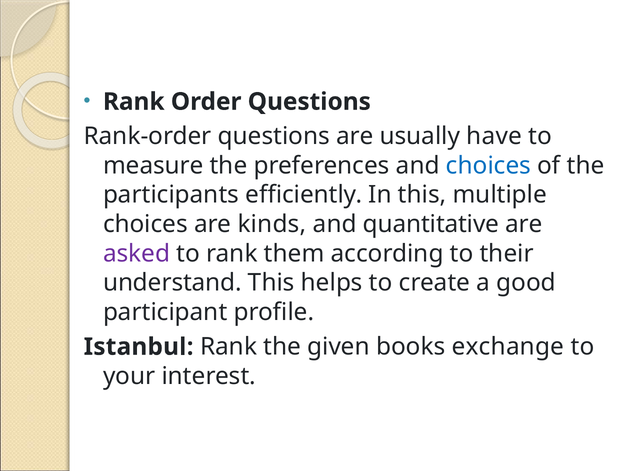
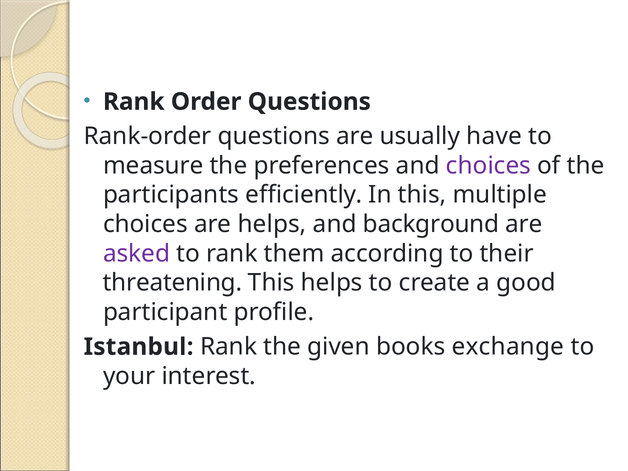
choices colour: blue -> purple (488, 166)
are kinds: kinds -> helps (272, 224)
quantitative: quantitative -> background (431, 224)
understand: understand -> threatening (172, 283)
